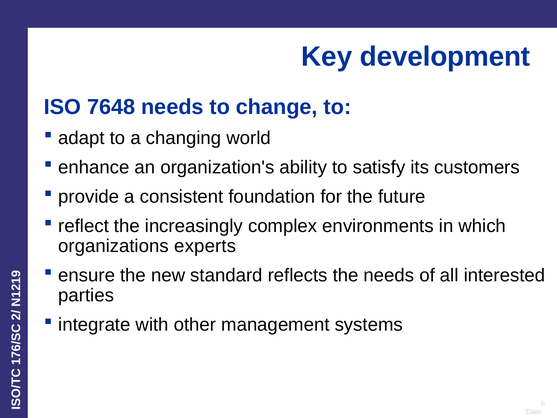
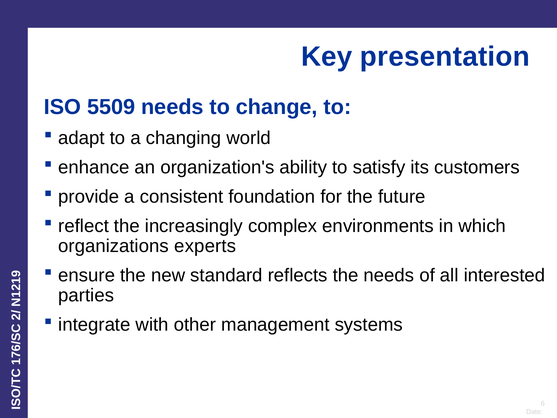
development: development -> presentation (445, 57)
7648: 7648 -> 5509 (111, 107)
